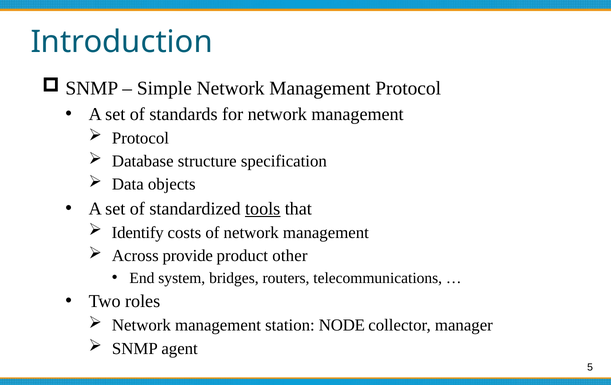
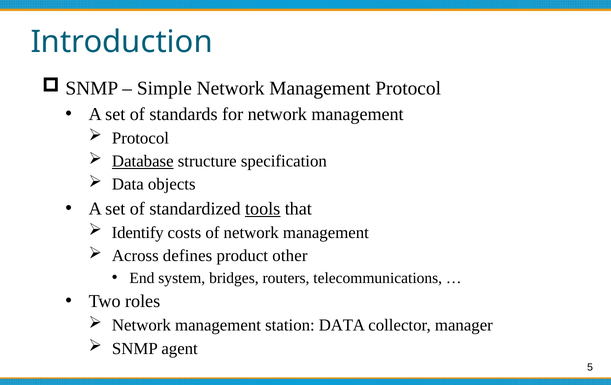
Database underline: none -> present (143, 161)
provide: provide -> defines (188, 256)
station NODE: NODE -> DATA (342, 325)
